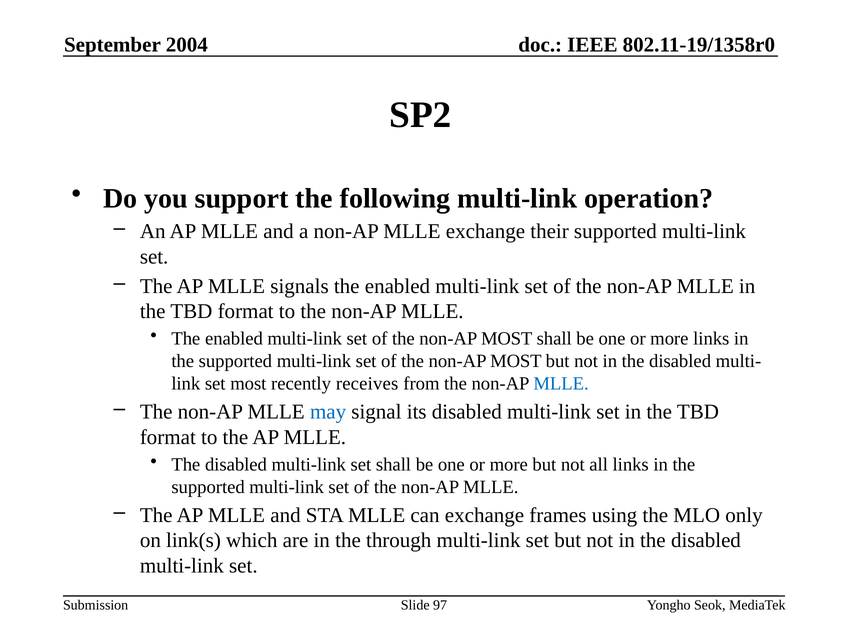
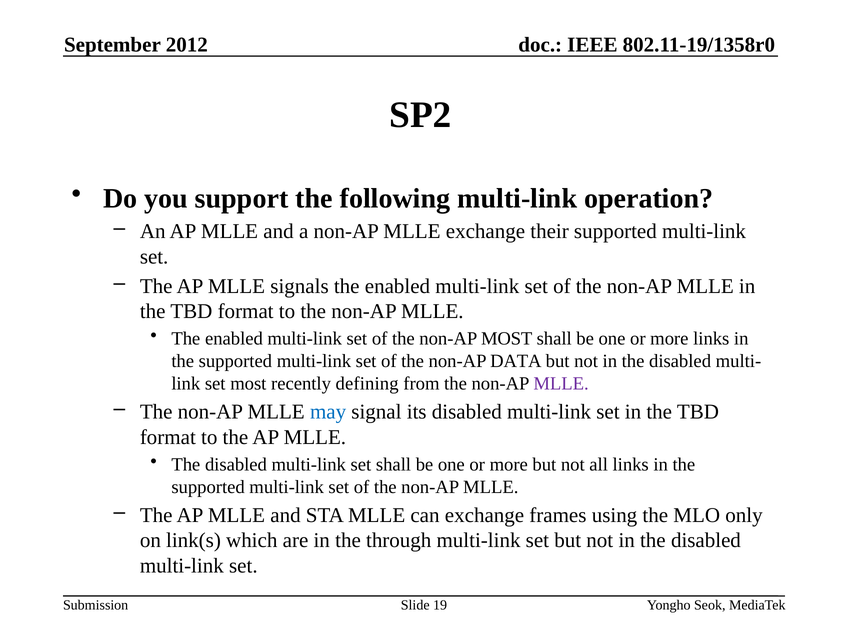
2004: 2004 -> 2012 (187, 45)
MOST: MOST -> DATA (516, 361)
receives: receives -> defining (367, 384)
MLLE colour: blue -> purple (561, 384)
97: 97 -> 19 (440, 605)
